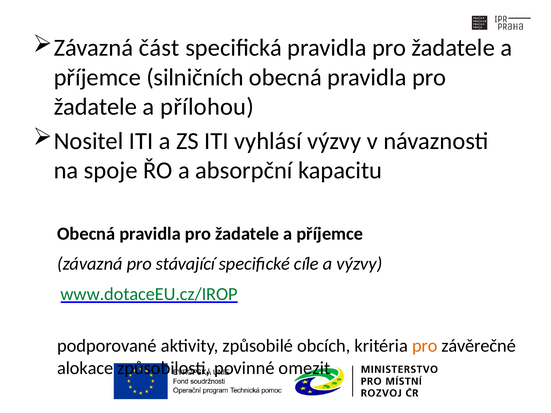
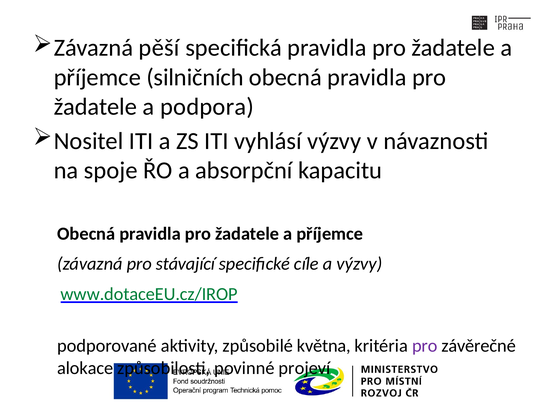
část: část -> pěší (159, 48)
přílohou: přílohou -> podpora (207, 107)
obcích: obcích -> května (324, 346)
pro colour: orange -> purple (425, 346)
omezit: omezit -> projeví (305, 368)
